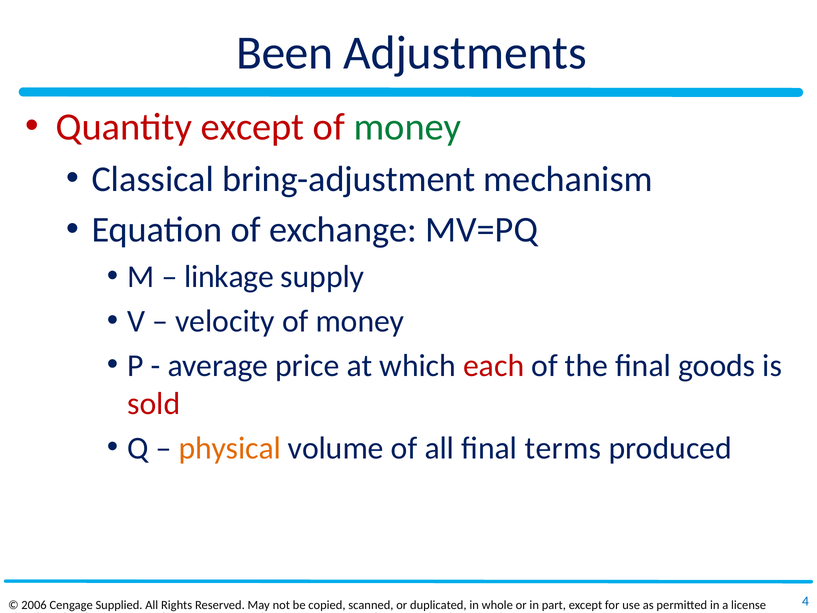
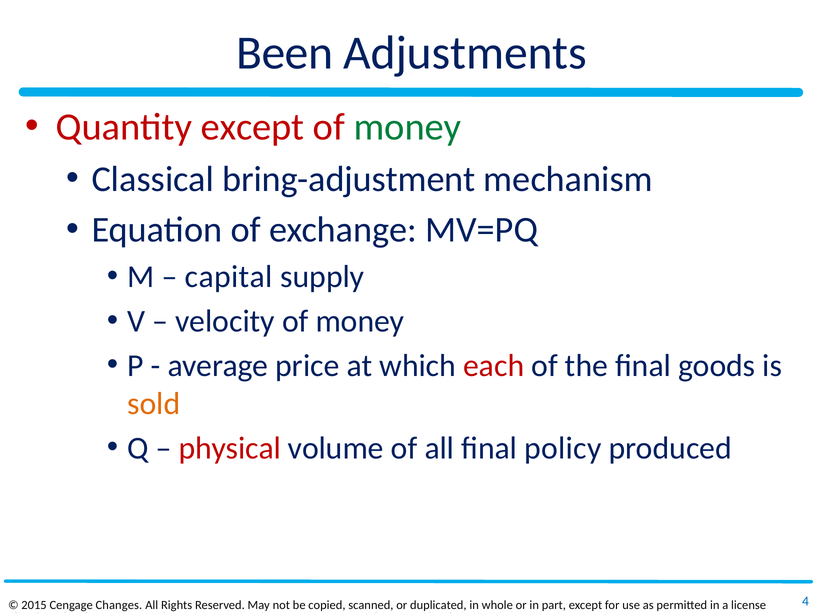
linkage: linkage -> capital (229, 277)
sold colour: red -> orange (154, 404)
physical colour: orange -> red (230, 448)
terms: terms -> policy (563, 448)
2006: 2006 -> 2015 (34, 605)
Supplied: Supplied -> Changes (119, 605)
